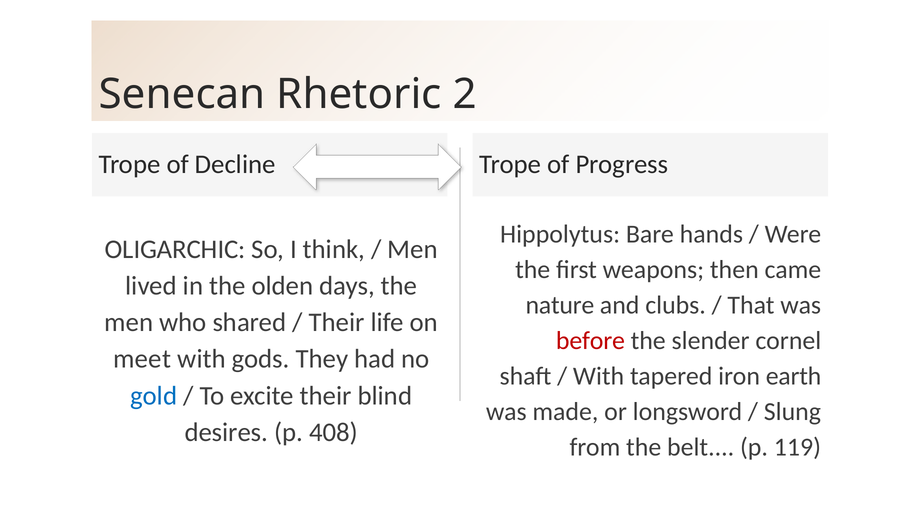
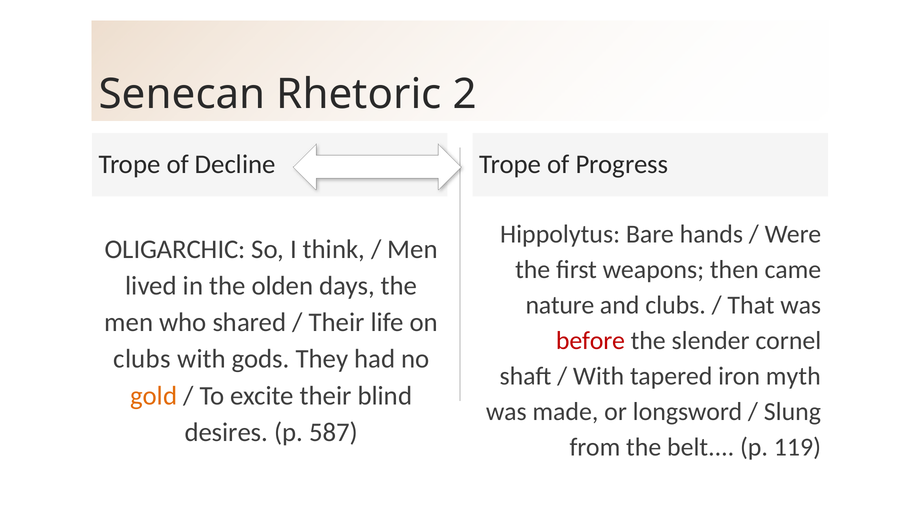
meet: meet -> clubs (142, 359)
earth: earth -> myth (793, 376)
gold colour: blue -> orange (154, 395)
408: 408 -> 587 (334, 432)
